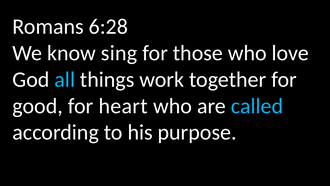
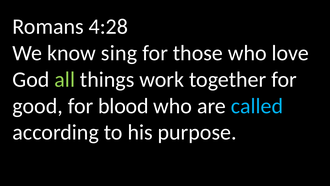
6:28: 6:28 -> 4:28 (108, 27)
all colour: light blue -> light green (65, 79)
heart: heart -> blood (123, 106)
